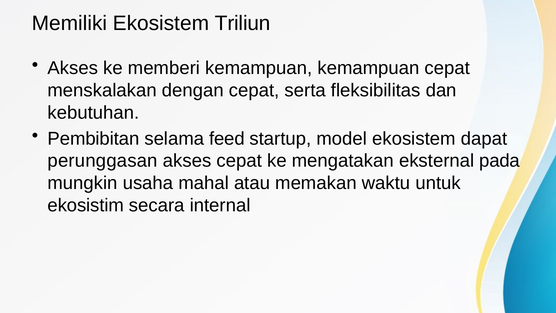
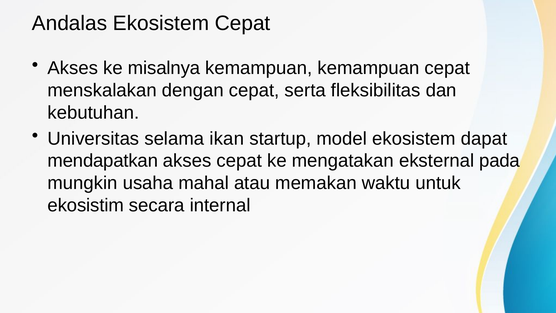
Memiliki: Memiliki -> Andalas (70, 23)
Ekosistem Triliun: Triliun -> Cepat (243, 23)
memberi: memberi -> misalnya (164, 68)
Pembibitan: Pembibitan -> Universitas (93, 138)
feed: feed -> ikan (227, 138)
perunggasan: perunggasan -> mendapatkan (103, 161)
